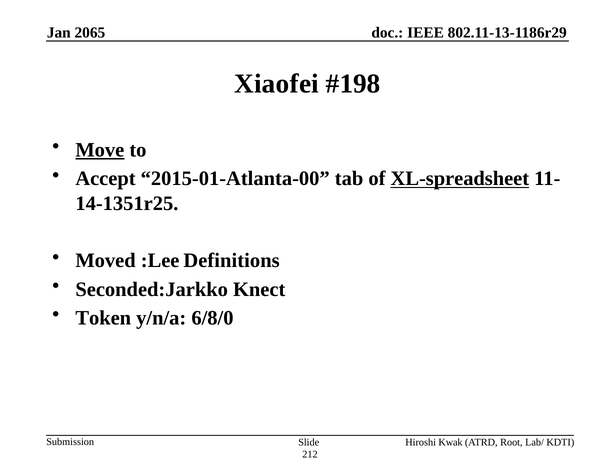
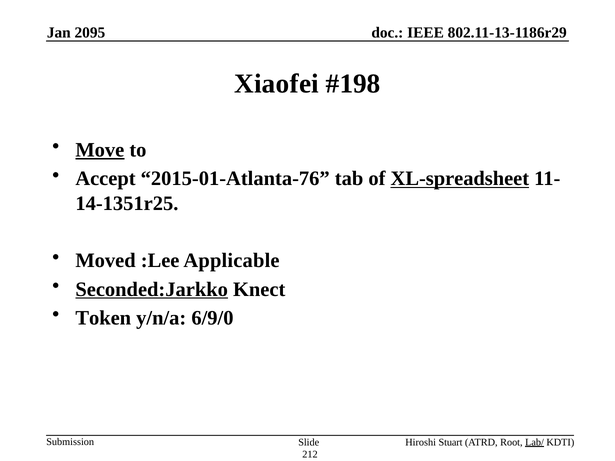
2065: 2065 -> 2095 (90, 33)
2015-01-Atlanta-00: 2015-01-Atlanta-00 -> 2015-01-Atlanta-76 (235, 179)
Definitions: Definitions -> Applicable (232, 261)
Seconded:Jarkko underline: none -> present (152, 289)
6/8/0: 6/8/0 -> 6/9/0 (212, 318)
Kwak: Kwak -> Stuart (451, 442)
Lab/ underline: none -> present (535, 442)
